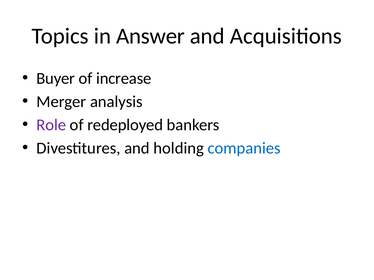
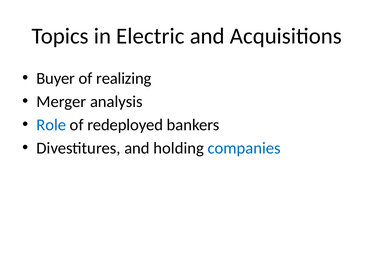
Answer: Answer -> Electric (150, 36)
increase: increase -> realizing (124, 78)
Role colour: purple -> blue (51, 125)
